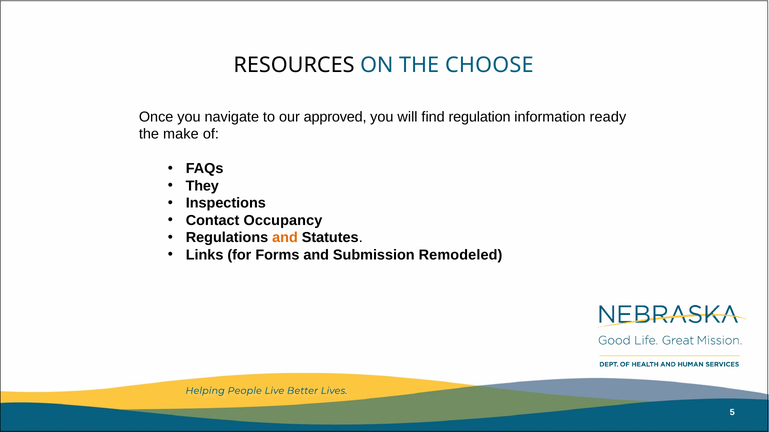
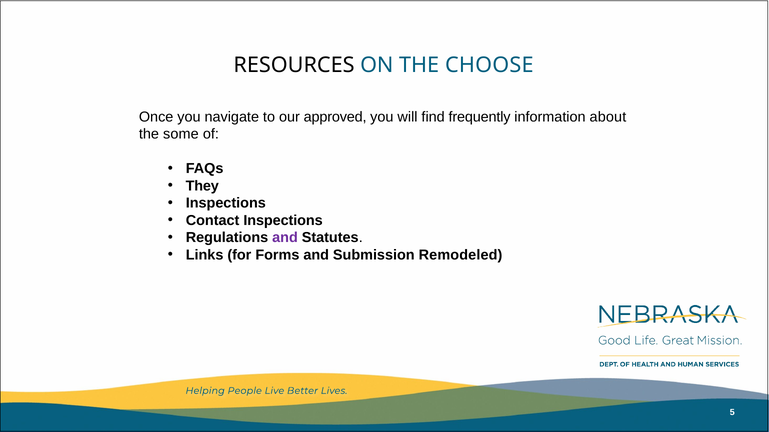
regulation: regulation -> frequently (480, 117)
ready: ready -> about (608, 117)
make: make -> some (181, 134)
Contact Occupancy: Occupancy -> Inspections (283, 221)
and colour: orange -> purple (285, 238)
